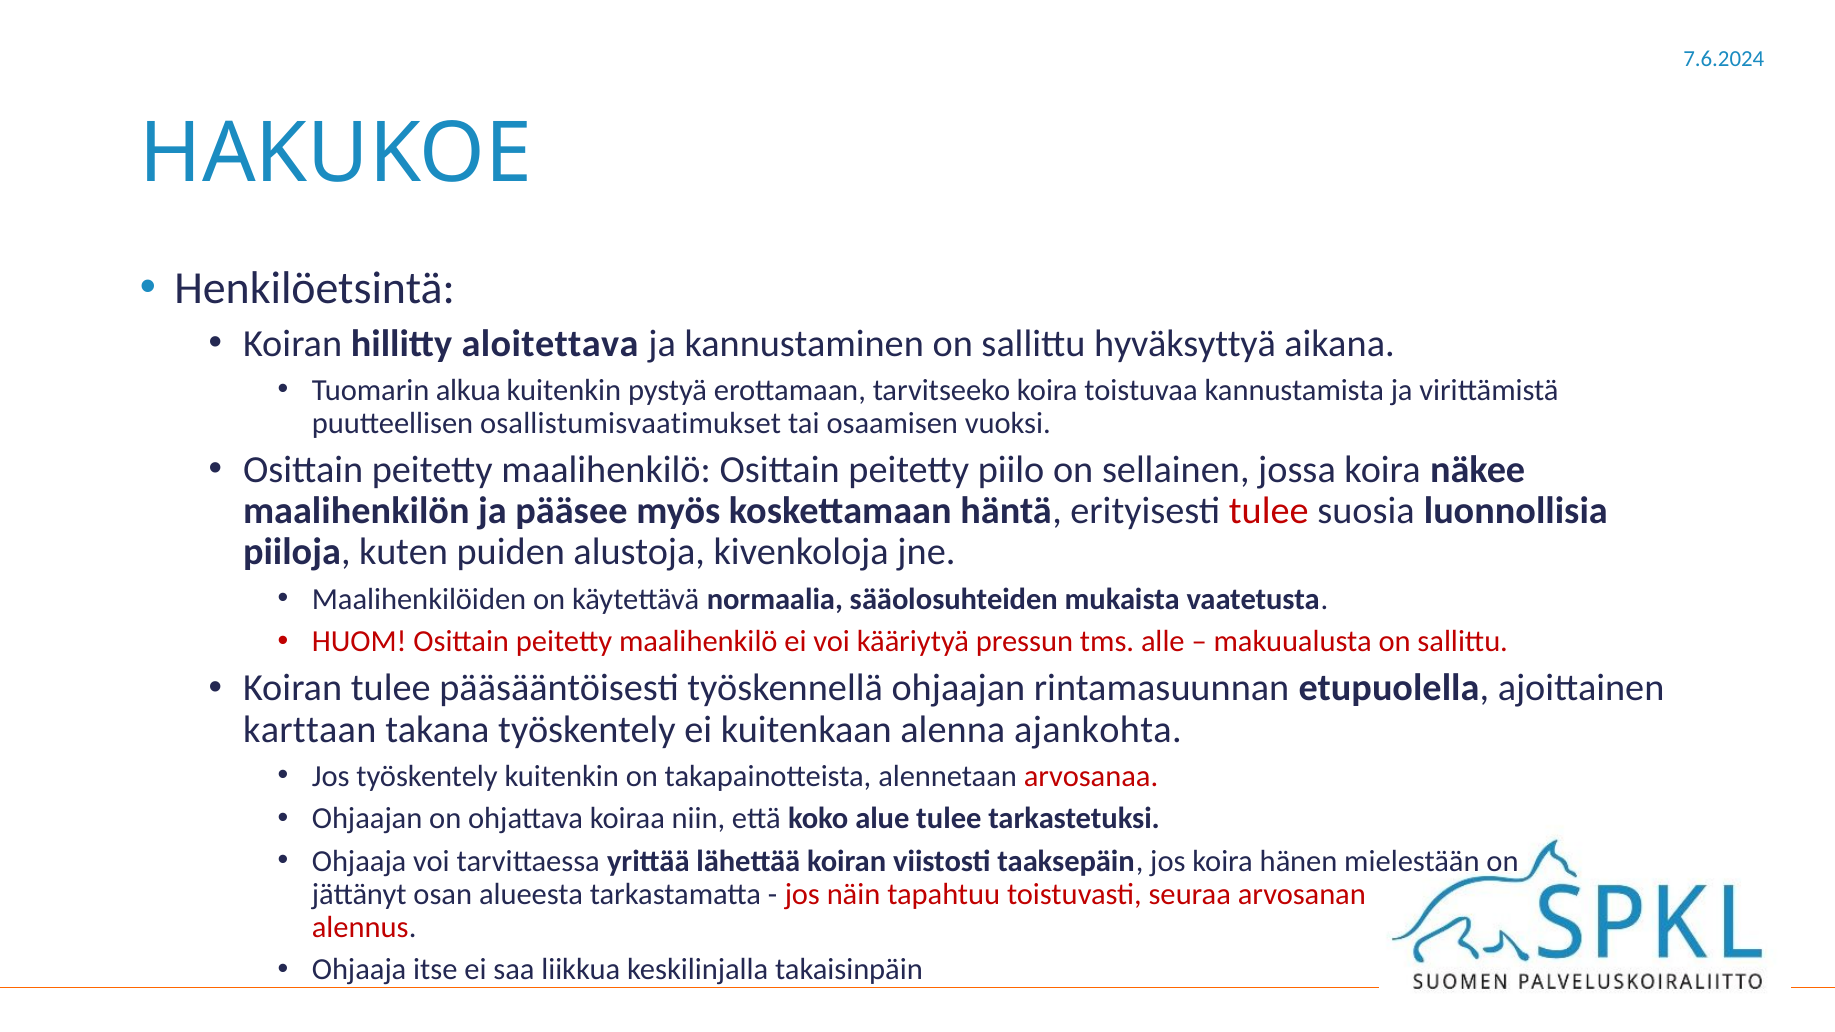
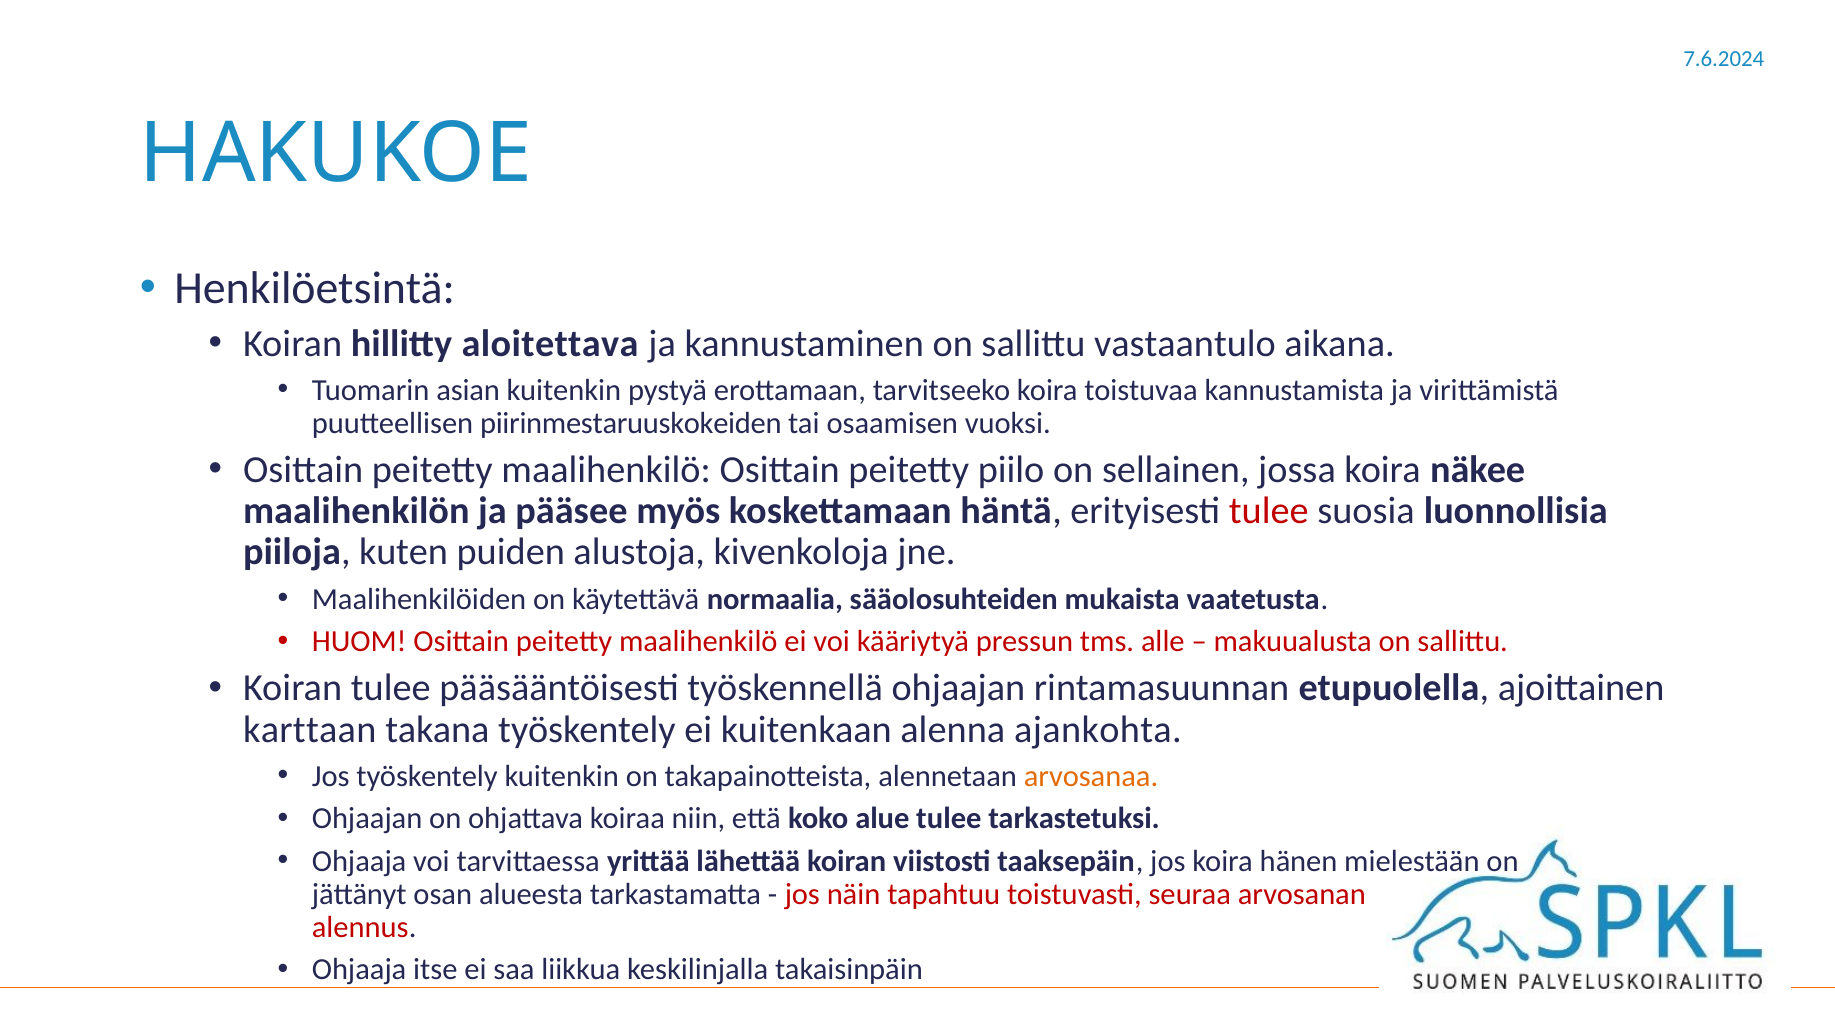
hyväksyttyä: hyväksyttyä -> vastaantulo (1185, 344)
alkua: alkua -> asian (468, 390)
osallistumisvaatimukset: osallistumisvaatimukset -> piirinmestaruuskokeiden (631, 423)
arvosanaa colour: red -> orange (1091, 776)
